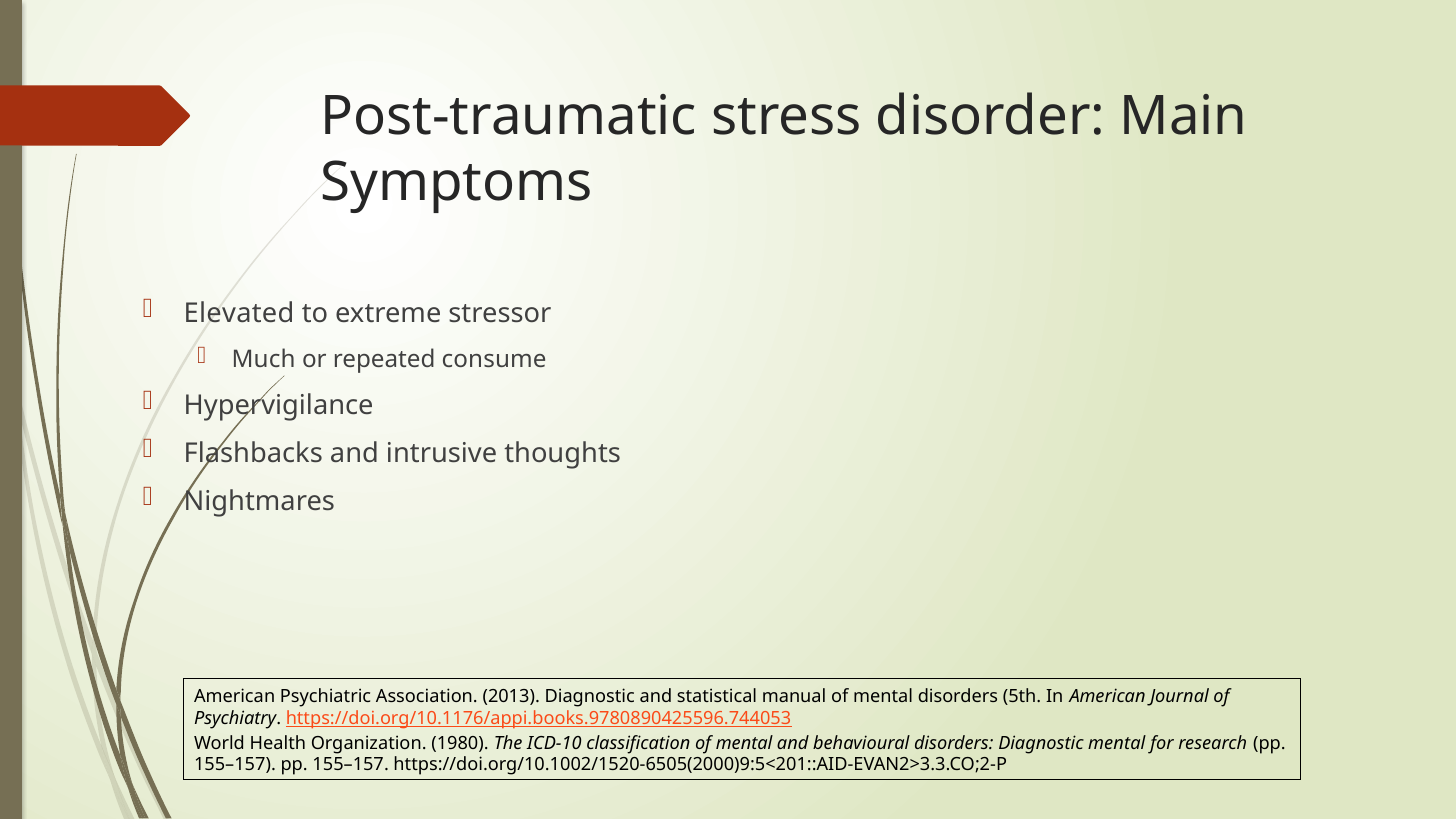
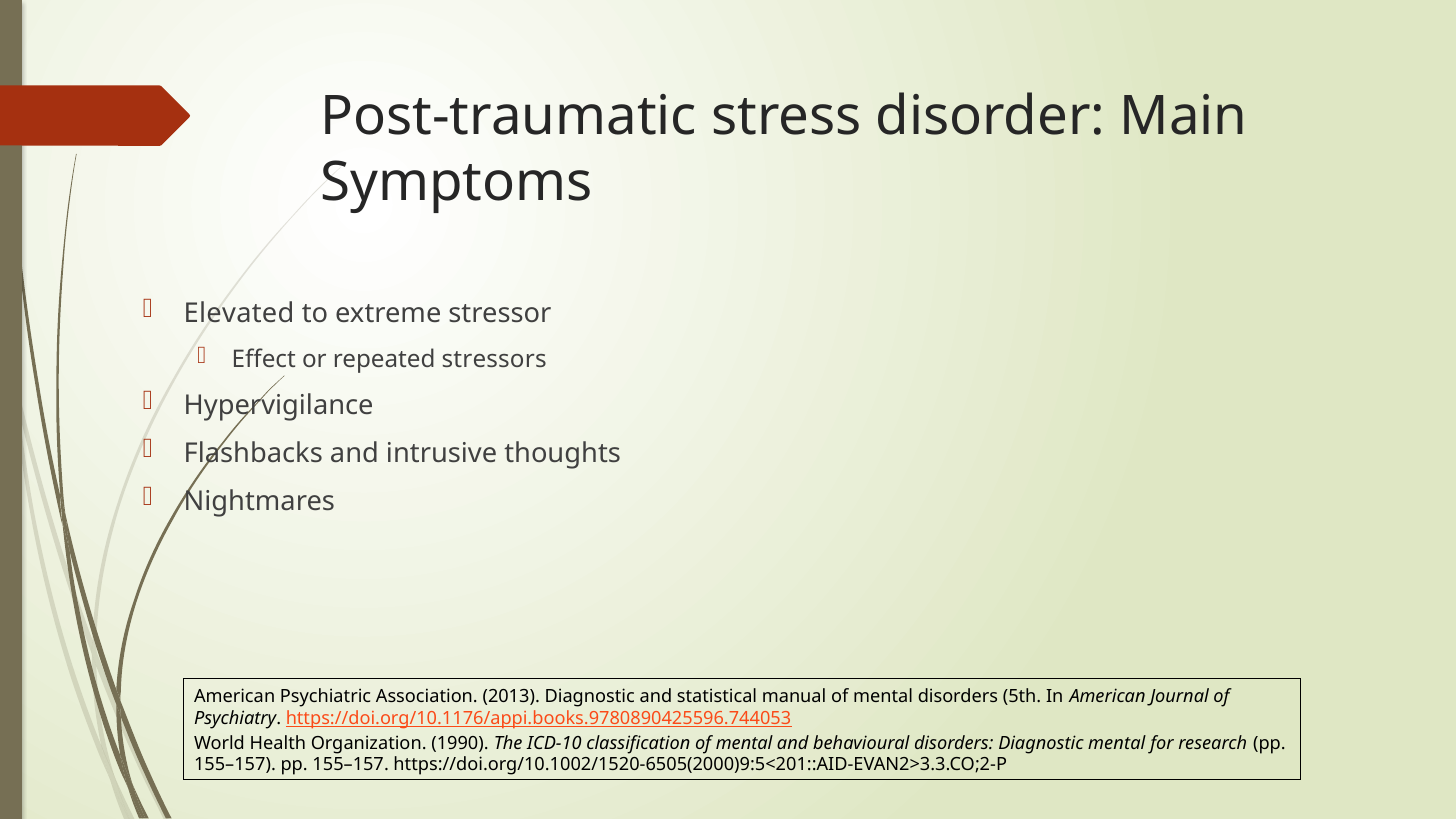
Much: Much -> Effect (264, 359)
consume: consume -> stressors (494, 359)
1980: 1980 -> 1990 (460, 743)
